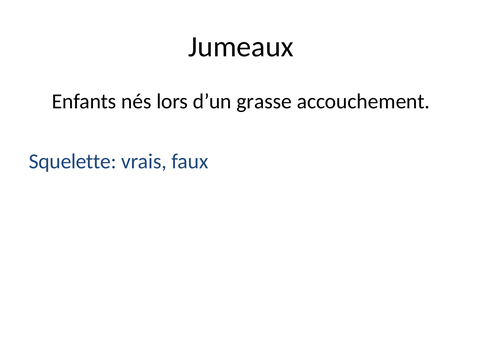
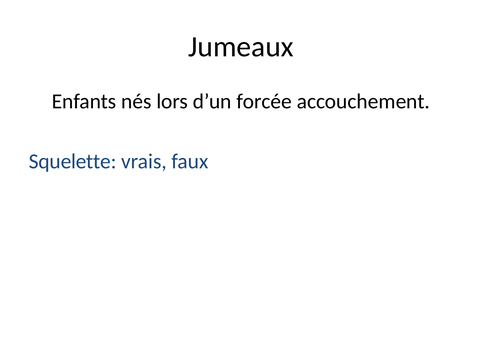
grasse: grasse -> forcée (264, 101)
